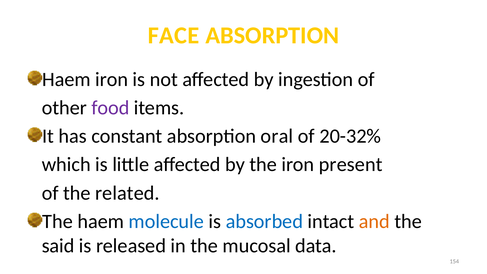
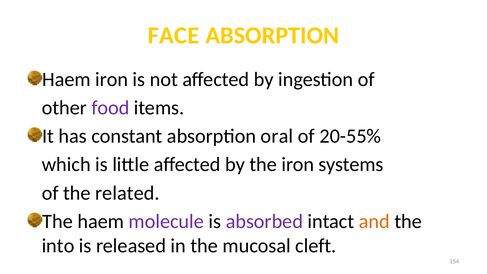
20-32%: 20-32% -> 20-55% (350, 136)
present: present -> systems (351, 165)
molecule colour: blue -> purple (166, 221)
absorbed colour: blue -> purple (264, 221)
said: said -> into (58, 246)
data: data -> cleft (316, 246)
